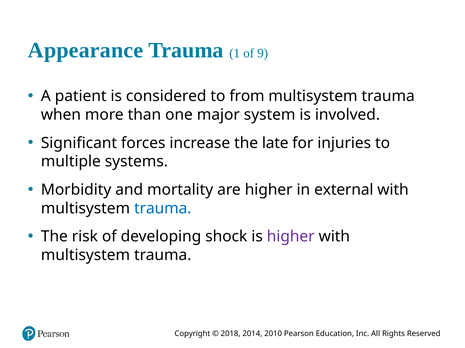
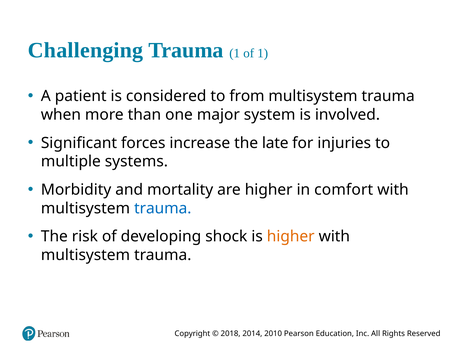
Appearance: Appearance -> Challenging (86, 50)
of 9: 9 -> 1 (263, 53)
external: external -> comfort (344, 190)
higher colour: purple -> orange (291, 237)
